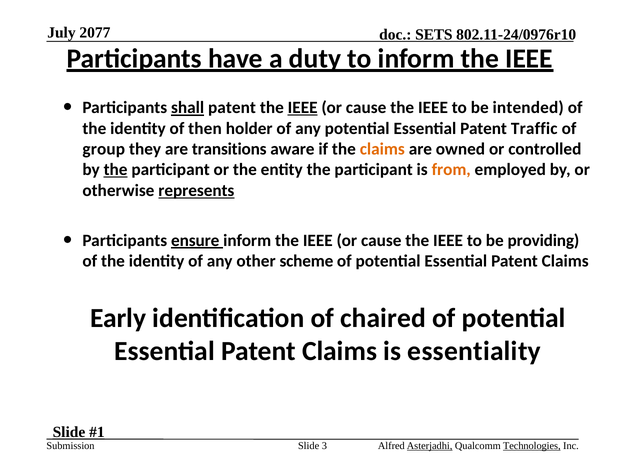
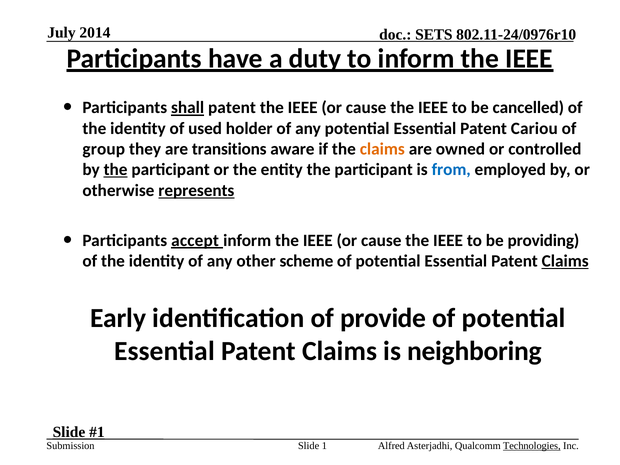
2077: 2077 -> 2014 (95, 33)
IEEE underline: present -> none (303, 108)
intended: intended -> cancelled (528, 108)
then: then -> used (205, 128)
Traffic: Traffic -> Cariou (534, 128)
from colour: orange -> blue (451, 170)
ensure: ensure -> accept (195, 240)
Claims underline: none -> present (565, 261)
chaired: chaired -> provide (383, 318)
essentiality: essentiality -> neighboring (474, 351)
3: 3 -> 1 (324, 446)
Asterjadhi underline: present -> none (430, 446)
